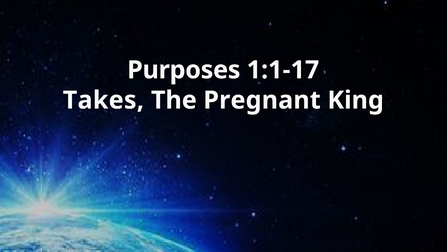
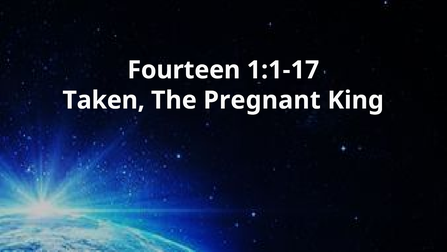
Purposes: Purposes -> Fourteen (184, 70)
Takes: Takes -> Taken (104, 100)
